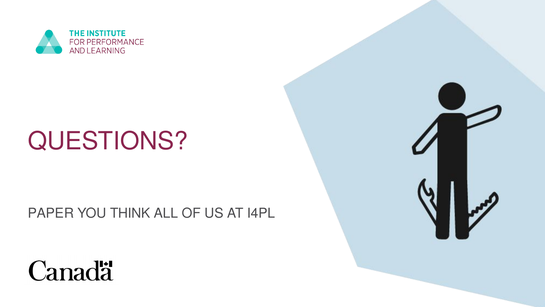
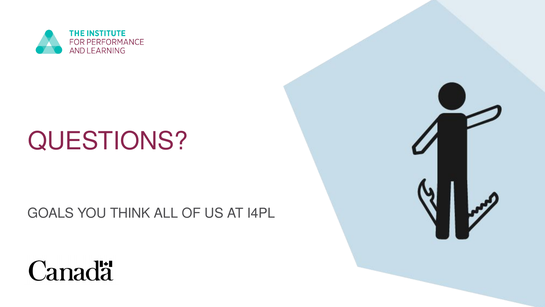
PAPER: PAPER -> GOALS (51, 213)
